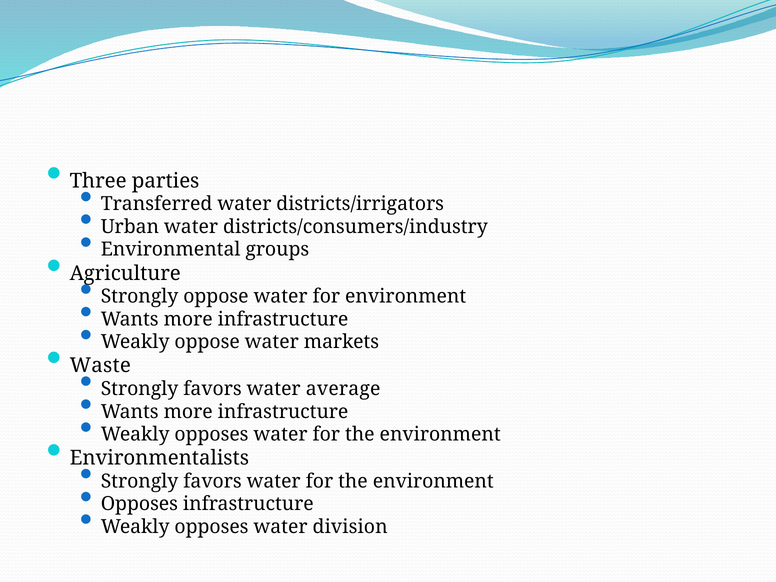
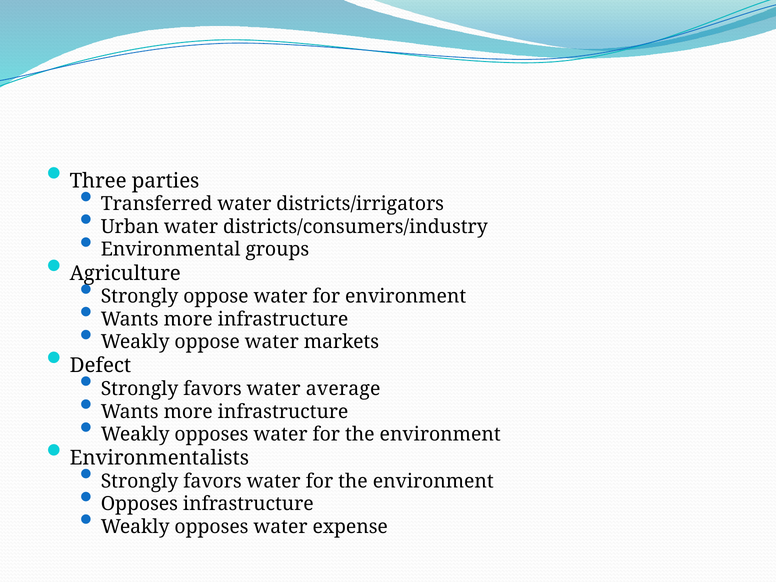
Waste: Waste -> Defect (100, 366)
division: division -> expense (350, 527)
